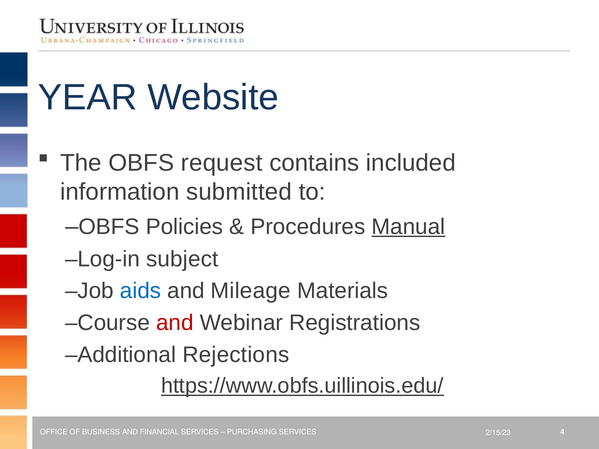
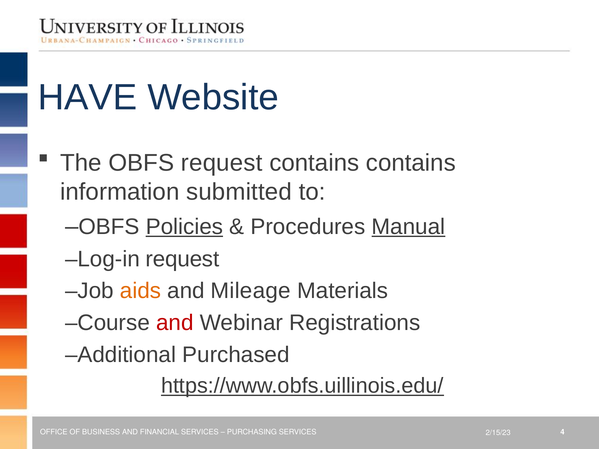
YEAR: YEAR -> HAVE (87, 97)
contains included: included -> contains (411, 163)
Policies underline: none -> present (184, 227)
Log-in subject: subject -> request (182, 259)
aids colour: blue -> orange (140, 291)
Rejections: Rejections -> Purchased (236, 355)
